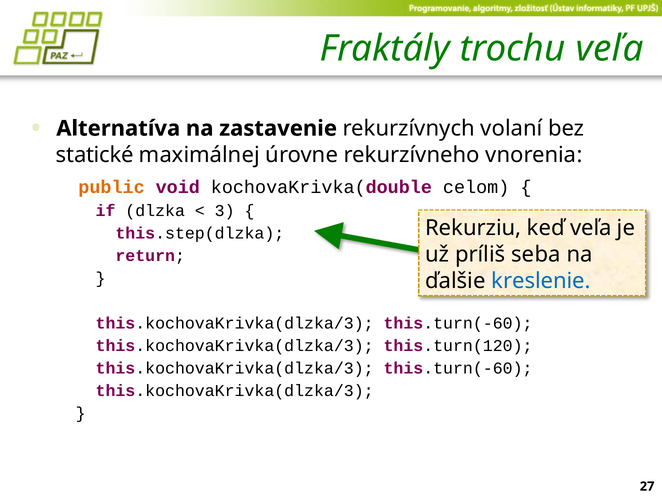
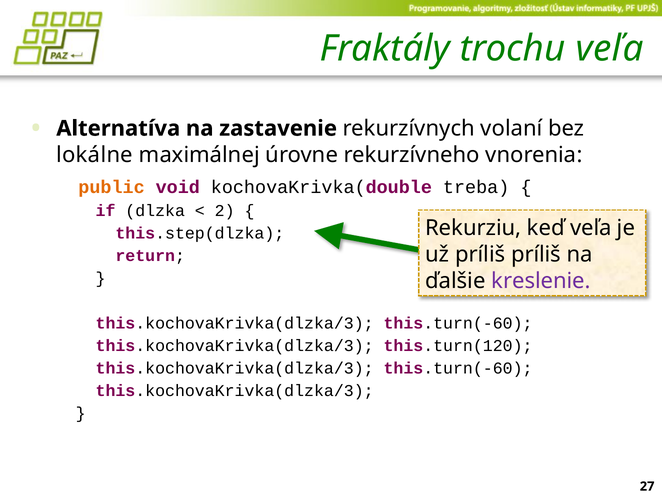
statické: statické -> lokálne (95, 155)
celom: celom -> treba (476, 187)
3: 3 -> 2 (225, 211)
príliš seba: seba -> príliš (536, 255)
kreslenie colour: blue -> purple (541, 281)
